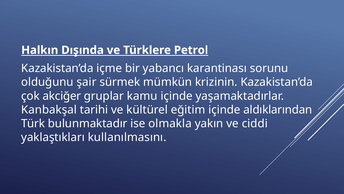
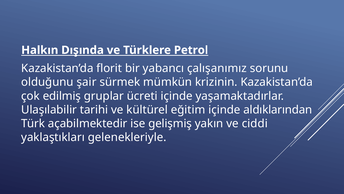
içme: içme -> florit (109, 68)
karantinası: karantinası -> çalışanımız (217, 68)
akciğer: akciğer -> edilmiş (62, 96)
kamu: kamu -> ücreti (142, 96)
Kanbakşal: Kanbakşal -> Ulaşılabilir (49, 110)
bulunmaktadır: bulunmaktadır -> açabilmektedir (88, 123)
olmakla: olmakla -> gelişmiş (170, 123)
kullanılmasını: kullanılmasını -> gelenekleriyle (127, 137)
